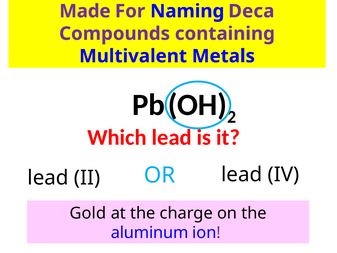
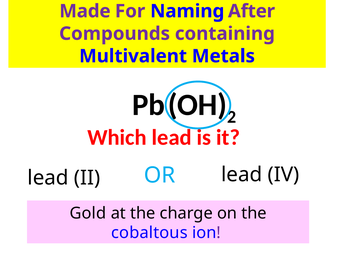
Deca: Deca -> After (251, 11)
aluminum: aluminum -> cobaltous (149, 233)
